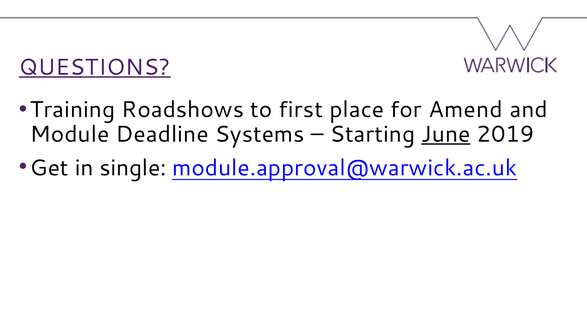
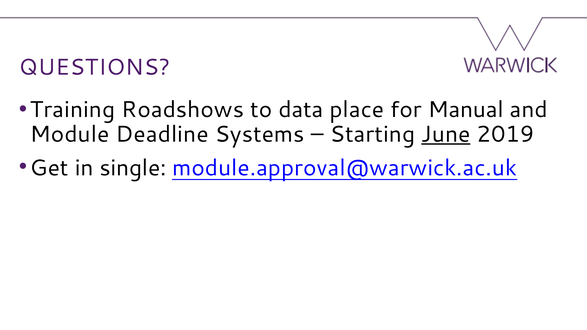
QUESTIONS underline: present -> none (95, 67)
first: first -> data (301, 110)
Amend: Amend -> Manual (466, 110)
